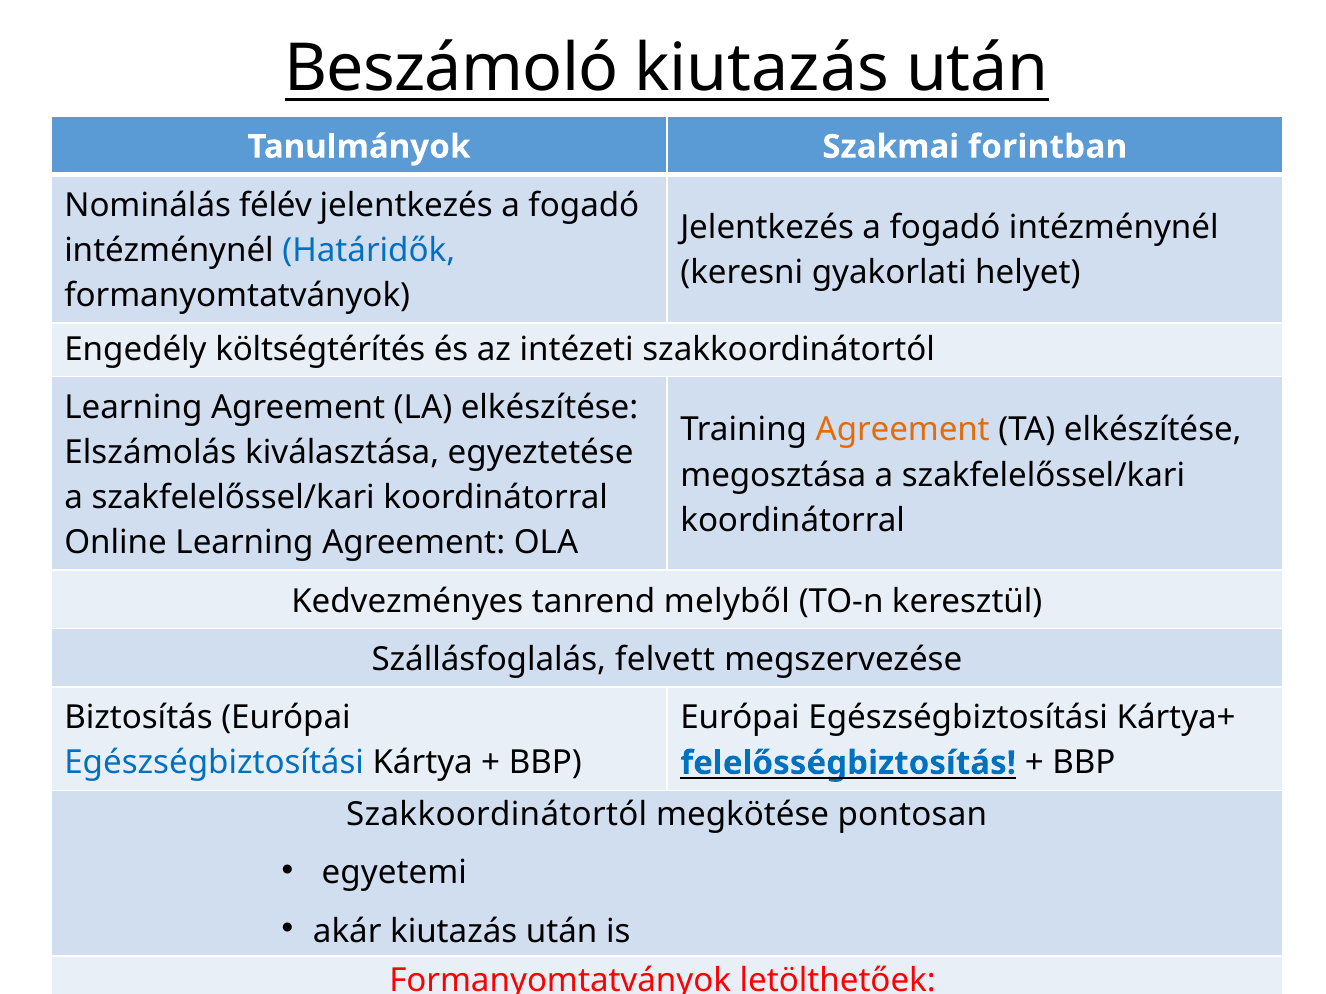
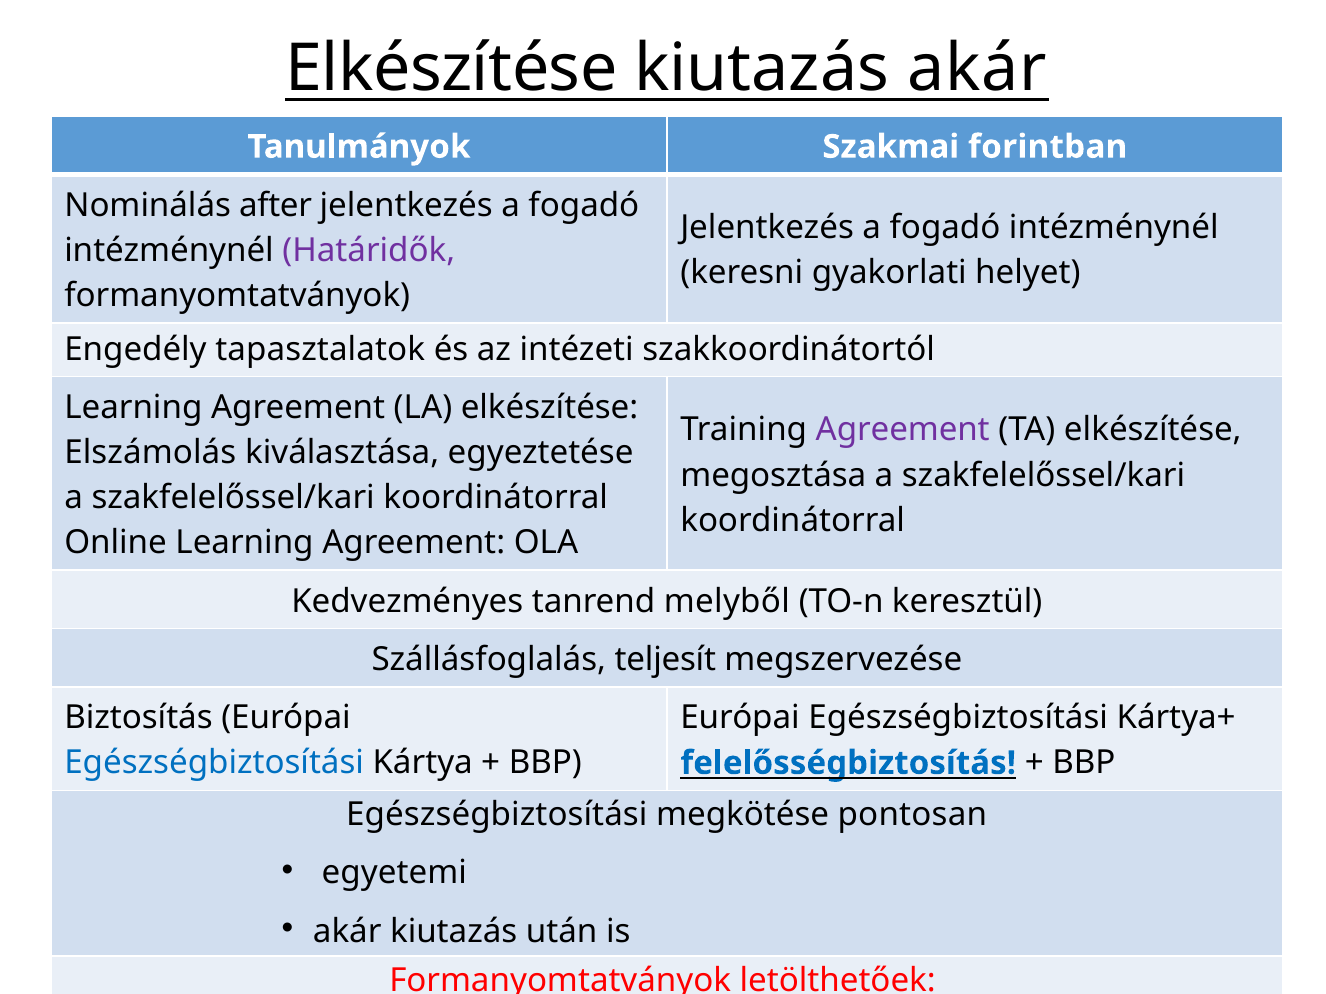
Beszámoló: Beszámoló -> Elkészítése (451, 69)
után: után -> akár (977, 69)
félév: félév -> after (276, 205)
Határidők colour: blue -> purple (369, 250)
költségtérítés: költségtérítés -> tapasztalatok (320, 350)
Agreement colour: orange -> purple (903, 430)
felvett: felvett -> teljesít (665, 660)
Szakkoordinátortól: Szakkoordinátortól -> Egészségbiztosítási (497, 815)
